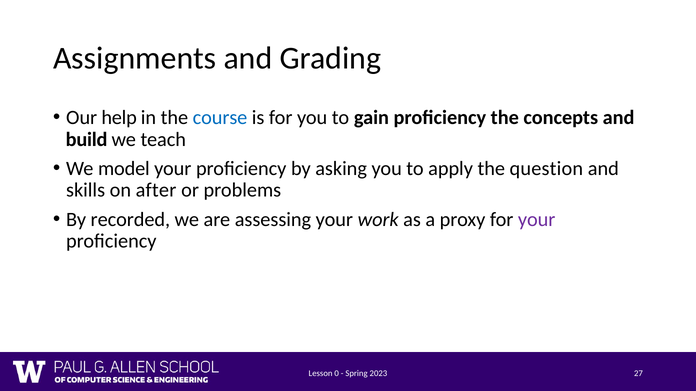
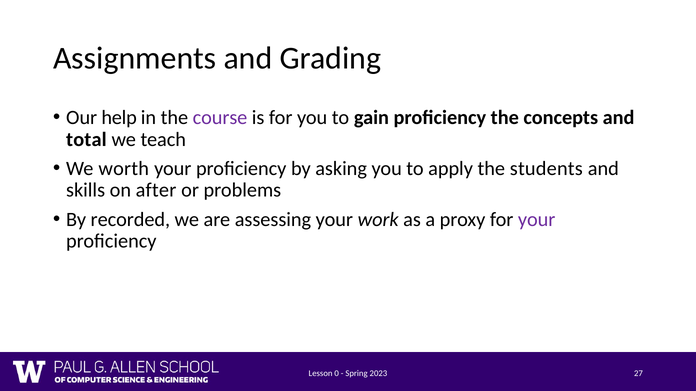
course colour: blue -> purple (220, 118)
build: build -> total (86, 140)
model: model -> worth (124, 169)
question: question -> students (546, 169)
